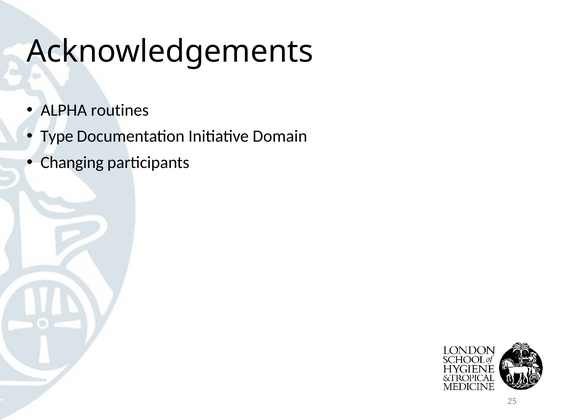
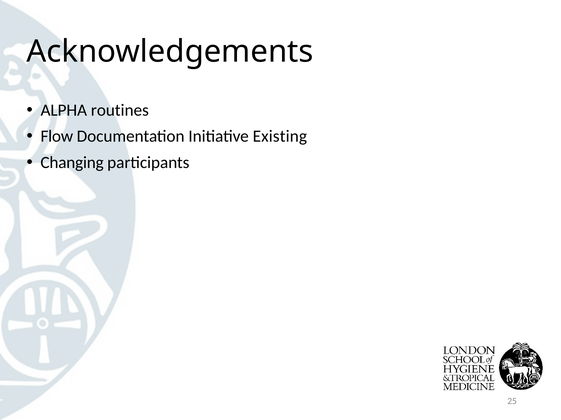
Type: Type -> Flow (57, 137)
Domain: Domain -> Existing (280, 137)
